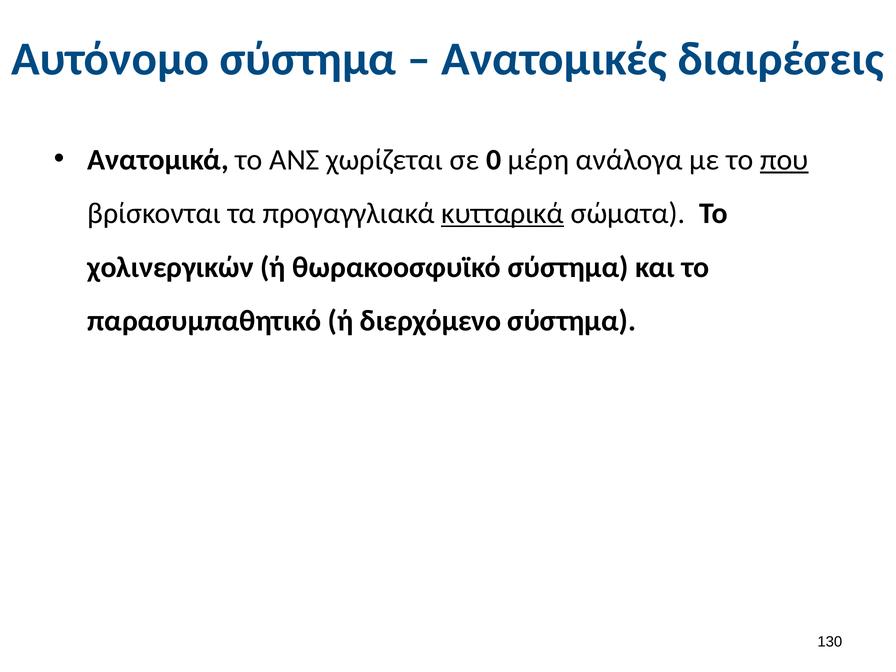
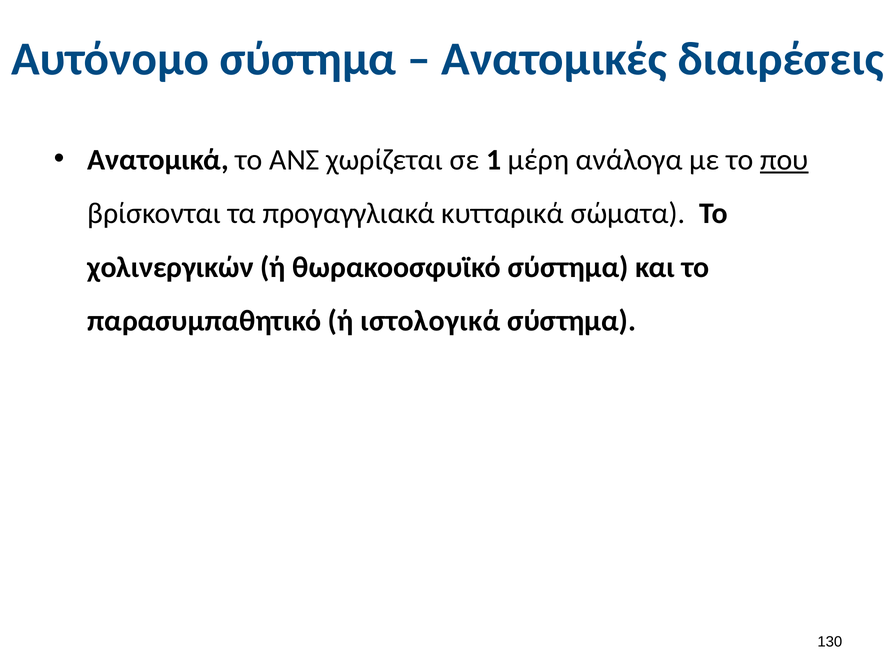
0: 0 -> 1 (494, 160)
κυτταρικά underline: present -> none (502, 213)
διερχόμενο: διερχόμενο -> ιστολογικά (430, 321)
